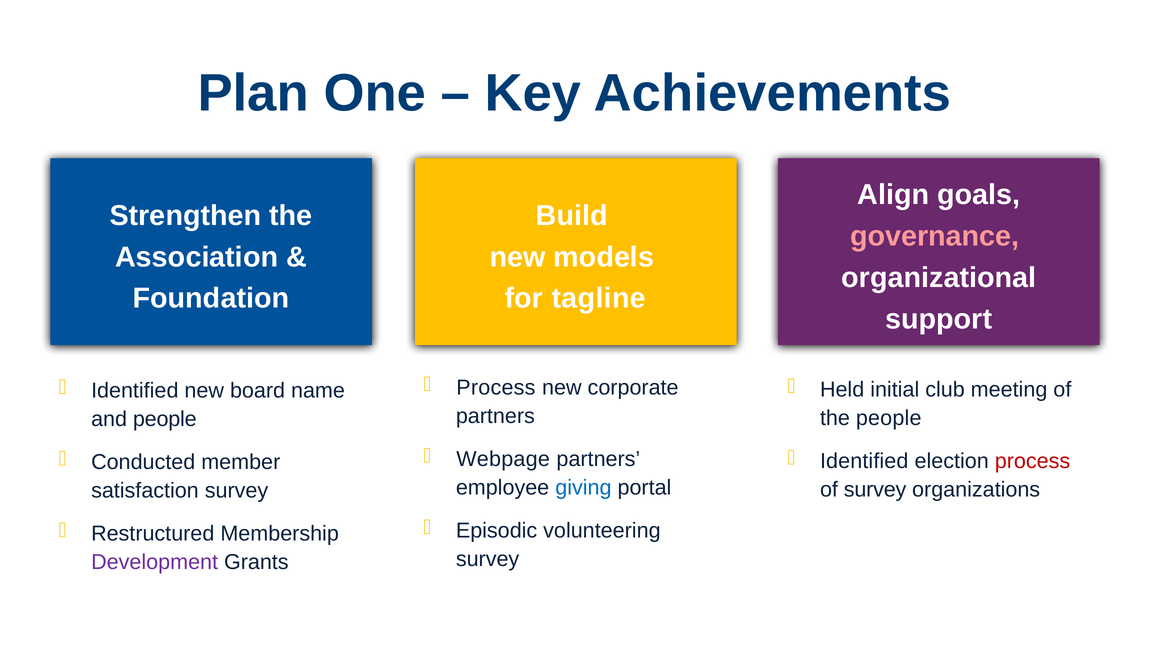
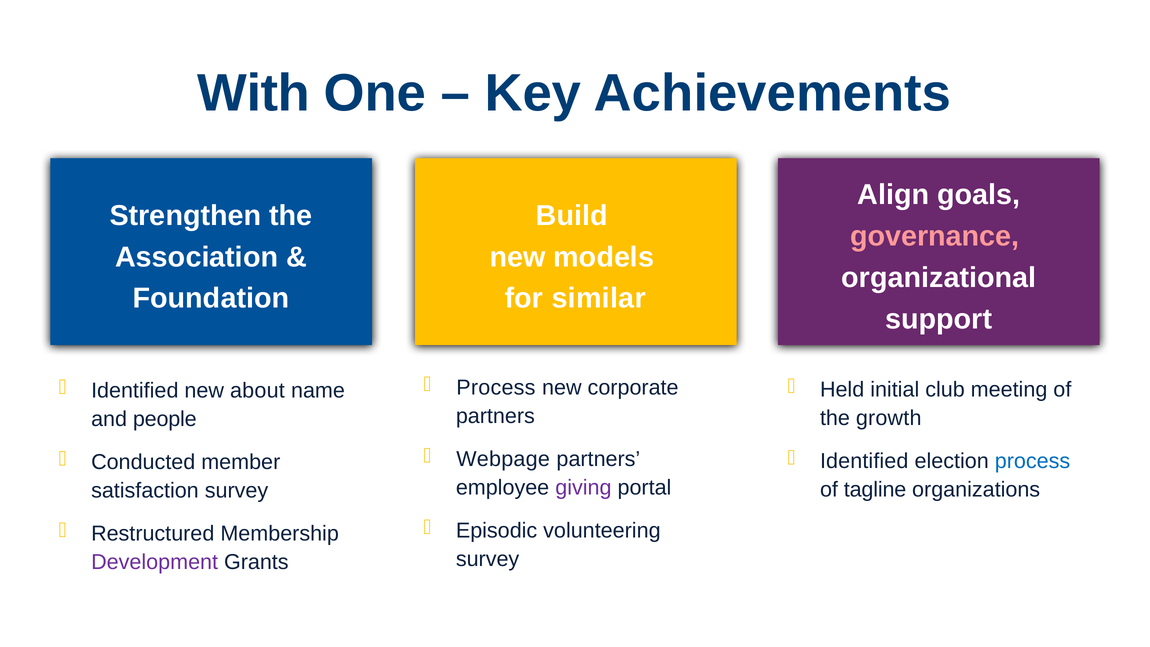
Plan: Plan -> With (254, 93)
tagline: tagline -> similar (599, 298)
board: board -> about (257, 391)
the people: people -> growth (889, 418)
process colour: red -> blue (1033, 461)
giving colour: blue -> purple (583, 488)
of survey: survey -> tagline (875, 489)
